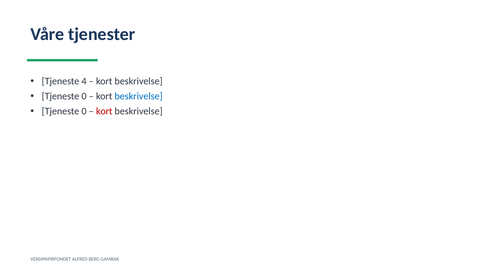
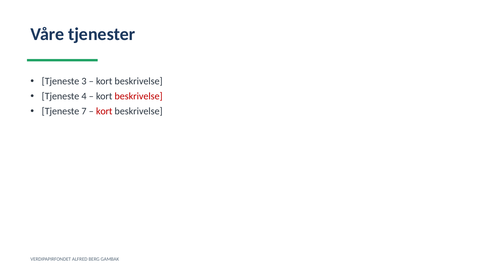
4: 4 -> 3 (84, 81)
0: 0 -> 4 (84, 96)
beskrivelse colour: blue -> red (139, 96)
0: 0 -> 7 (84, 111)
